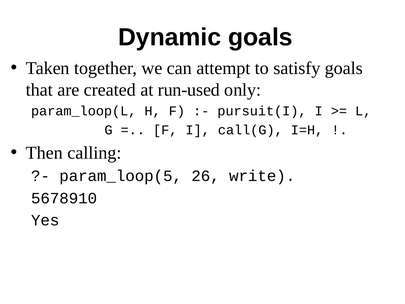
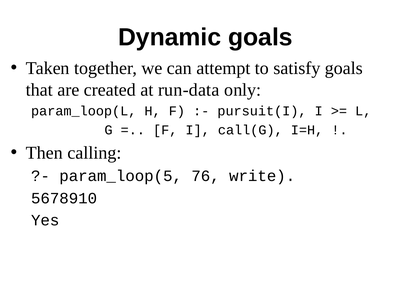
run-used: run-used -> run-data (189, 90)
26: 26 -> 76 (206, 176)
